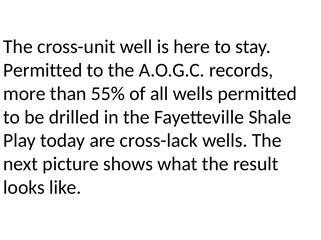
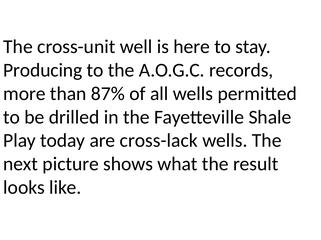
Permitted: Permitted -> Producing (43, 70)
55%: 55% -> 87% (108, 94)
